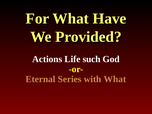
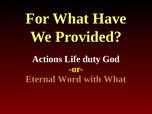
such: such -> duty (92, 59)
Series: Series -> Word (70, 79)
